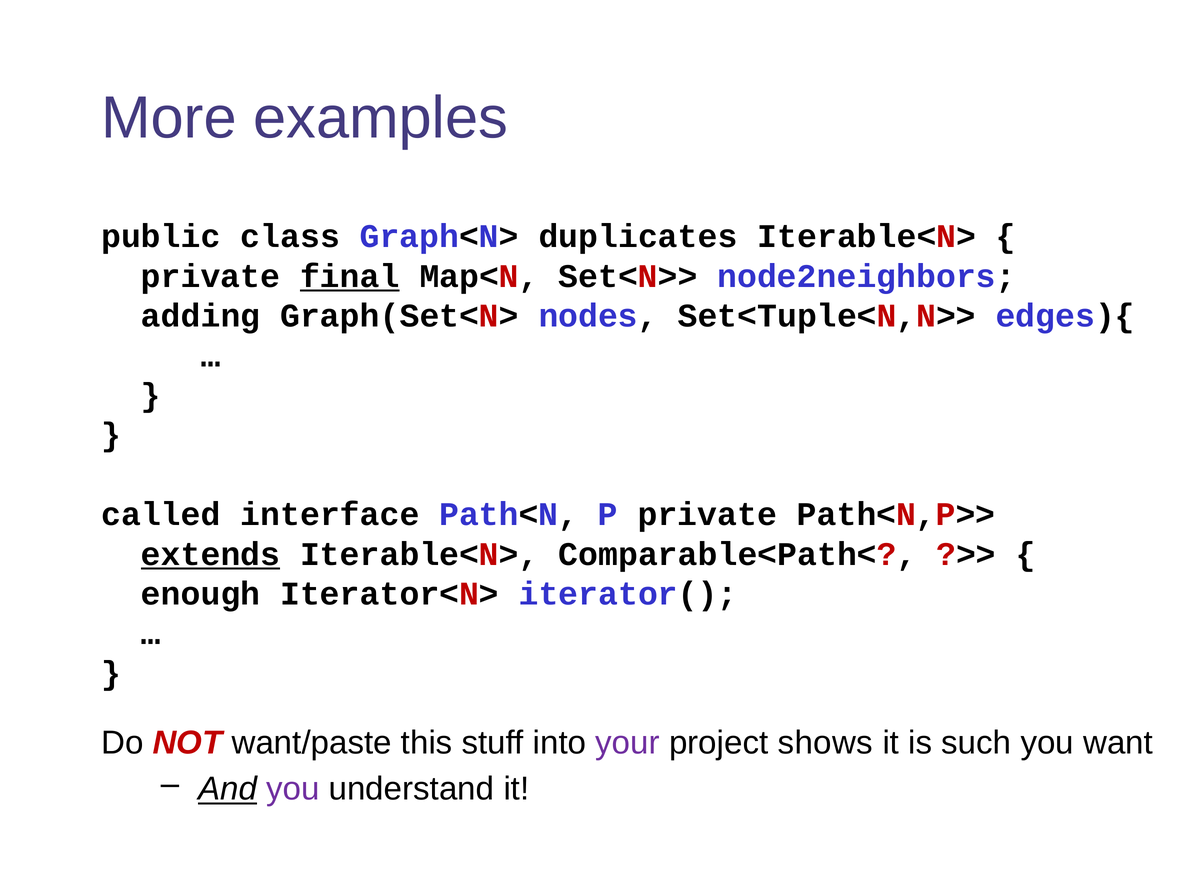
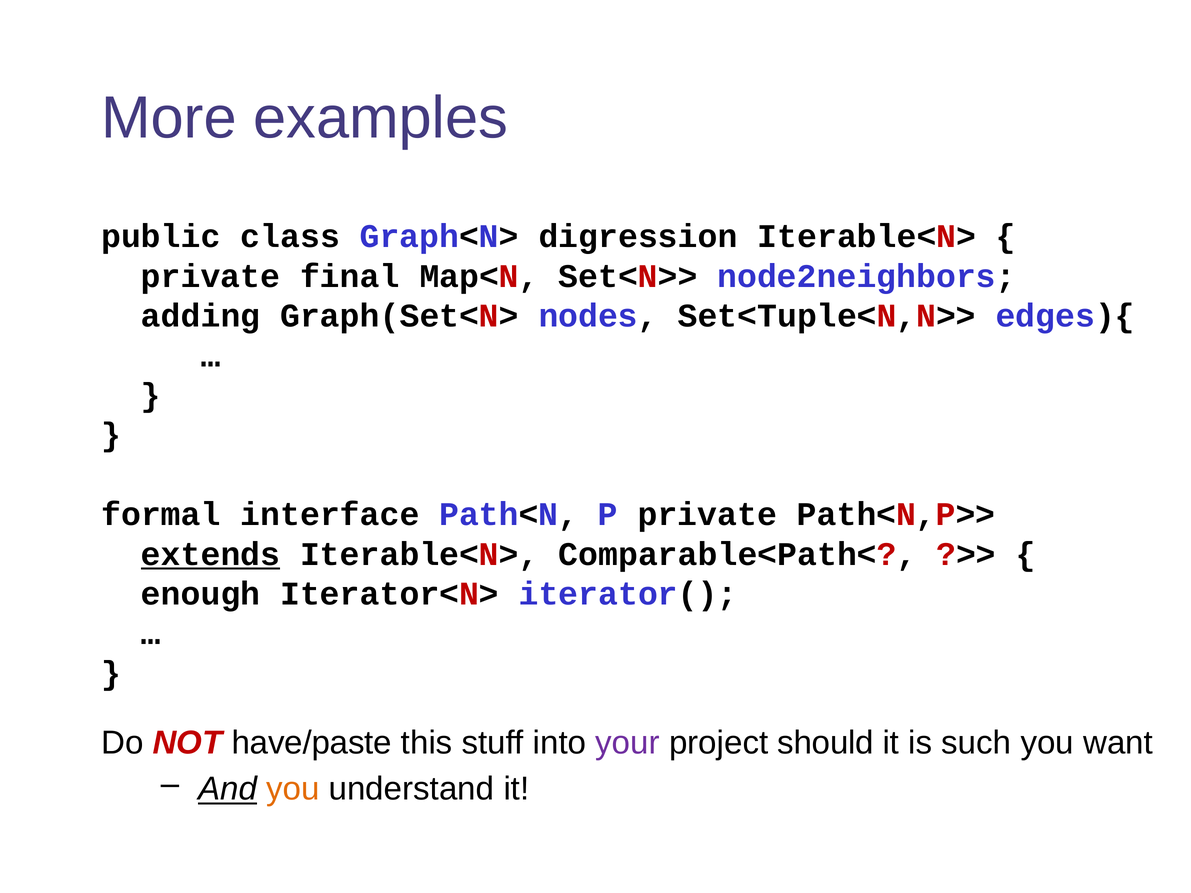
duplicates: duplicates -> digression (638, 237)
final underline: present -> none (350, 276)
called: called -> formal (161, 515)
want/paste: want/paste -> have/paste (312, 743)
shows: shows -> should (826, 743)
you colour: purple -> orange (293, 789)
